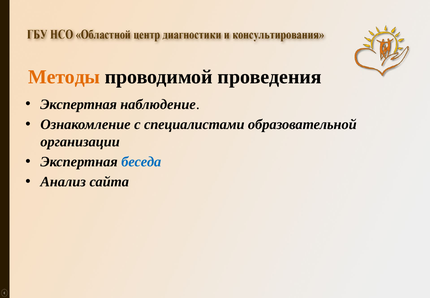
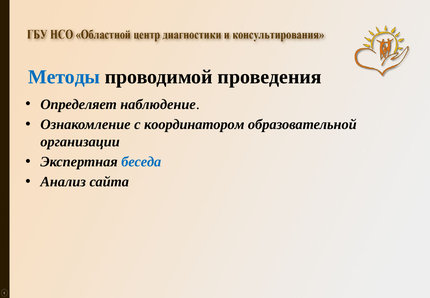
Методы colour: orange -> blue (64, 77)
Экспертная: Экспертная -> Определяет (79, 104)
специалистами: специалистами -> координатором (194, 124)
